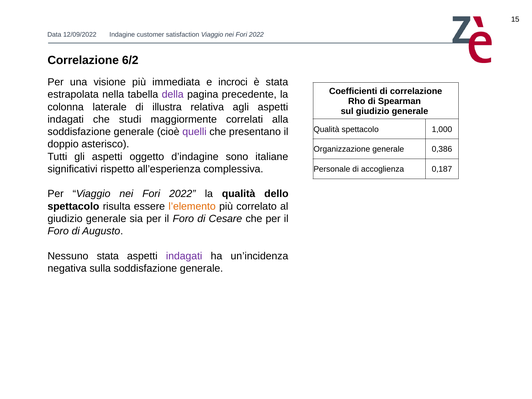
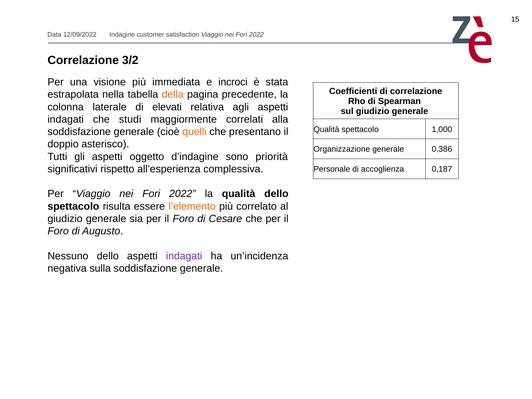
6/2: 6/2 -> 3/2 (130, 60)
della colour: purple -> orange (173, 95)
illustra: illustra -> elevati (167, 107)
quelli colour: purple -> orange (194, 132)
italiane: italiane -> priorità (272, 157)
Nessuno stata: stata -> dello (108, 256)
